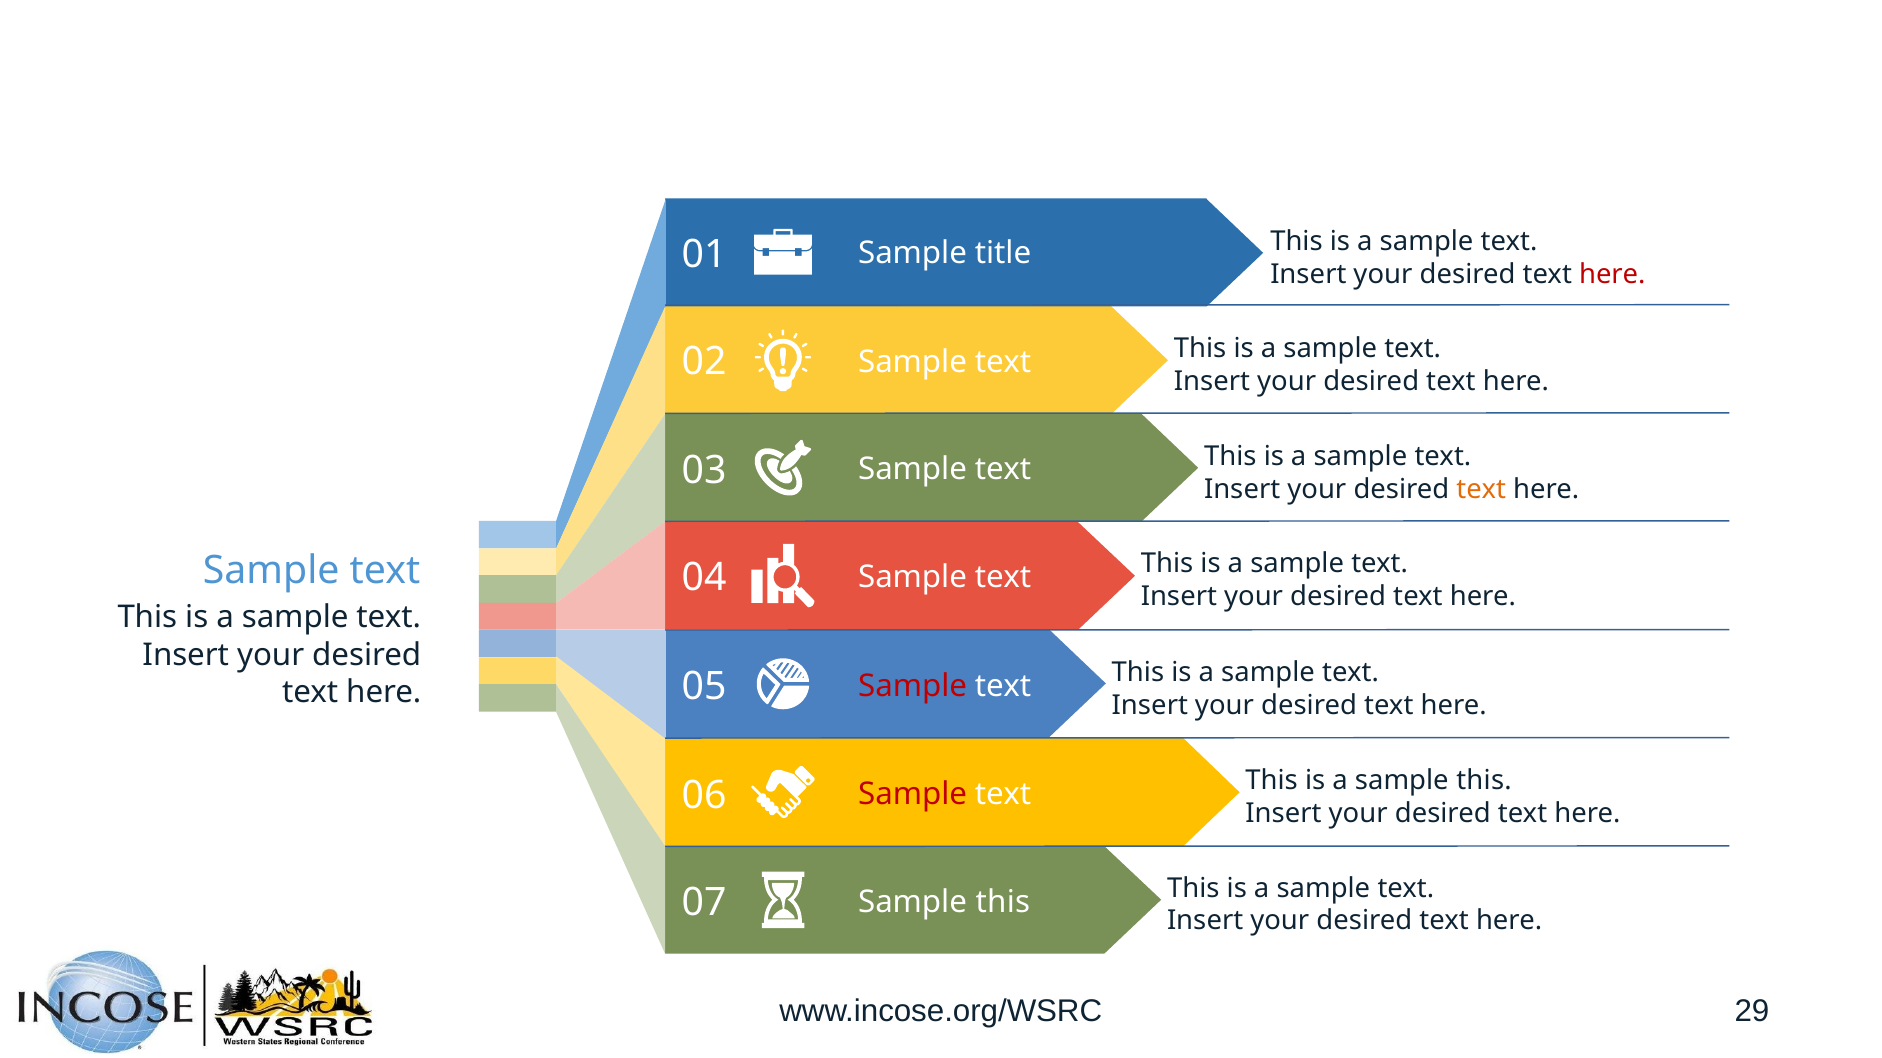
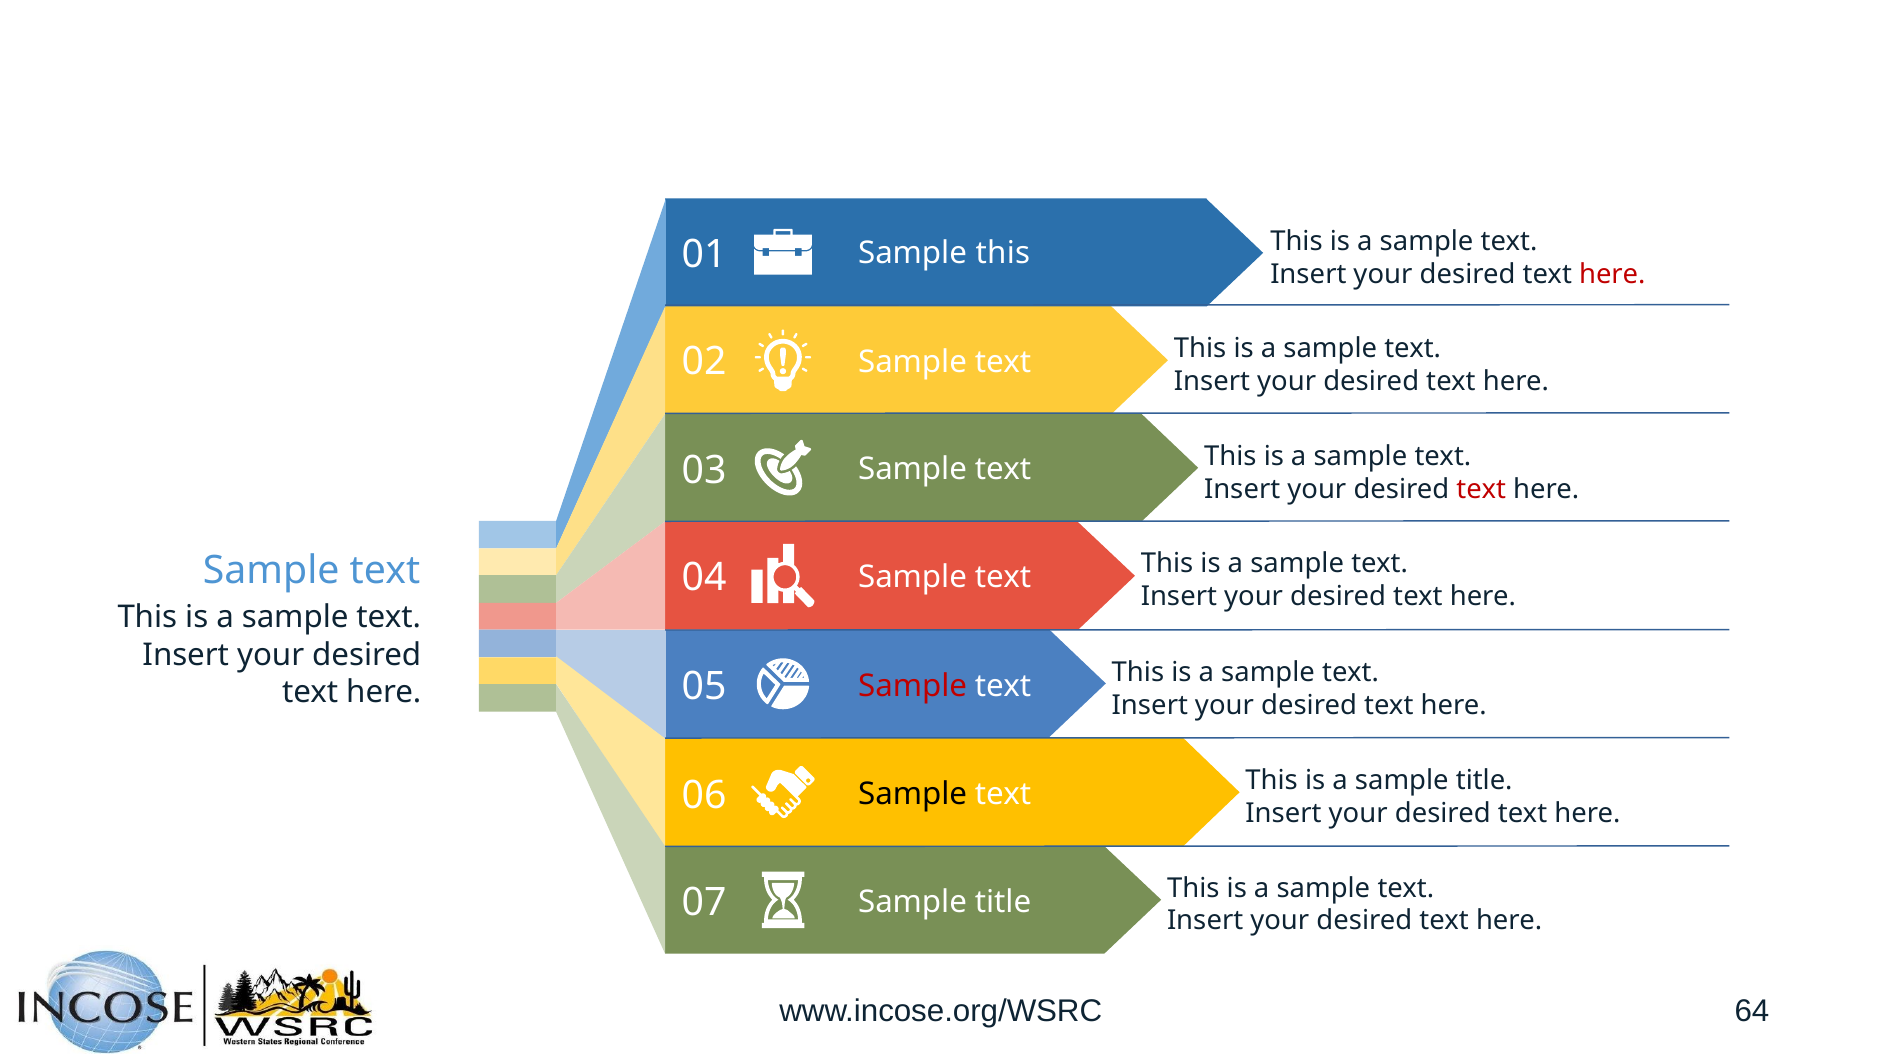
Sample title: title -> this (1003, 254)
text colour: orange -> red (1481, 489)
a sample this: this -> title (1484, 781)
Sample colour: red -> black (913, 794)
this: this -> title (1003, 902)
29: 29 -> 64 (1752, 1011)
